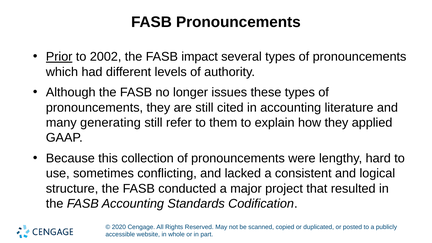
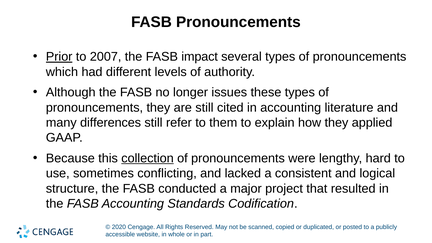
2002: 2002 -> 2007 (106, 57)
generating: generating -> differences (111, 123)
collection underline: none -> present (148, 158)
